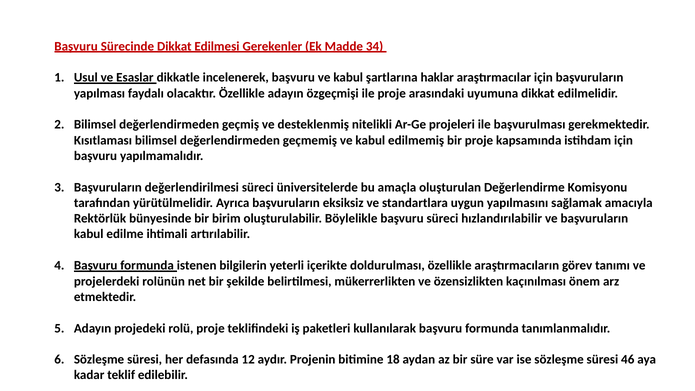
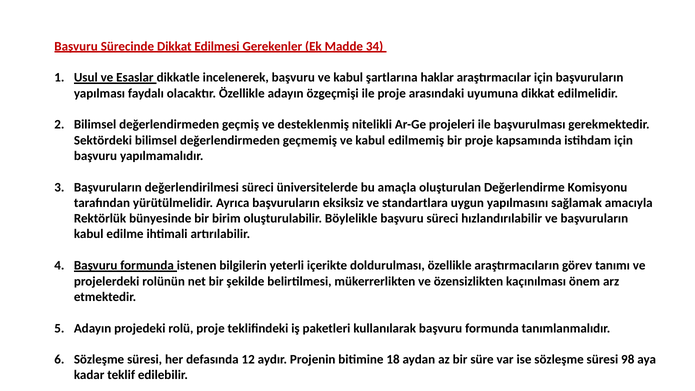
Kısıtlaması: Kısıtlaması -> Sektördeki (103, 140)
46: 46 -> 98 (628, 359)
